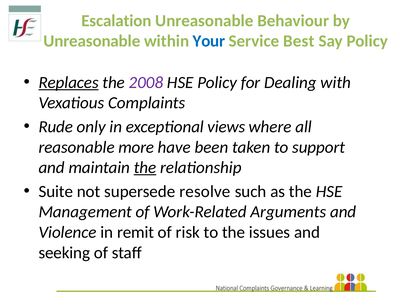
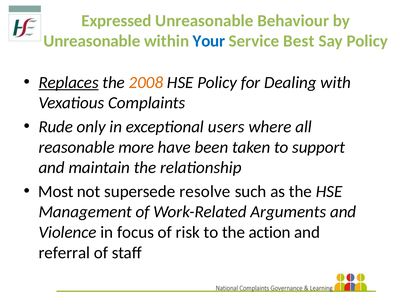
Escalation: Escalation -> Expressed (116, 21)
2008 colour: purple -> orange (146, 82)
views: views -> users (226, 127)
the underline: present -> none (145, 168)
Suite: Suite -> Most (56, 192)
remit: remit -> focus (135, 232)
issues: issues -> action (270, 232)
seeking: seeking -> referral (64, 253)
